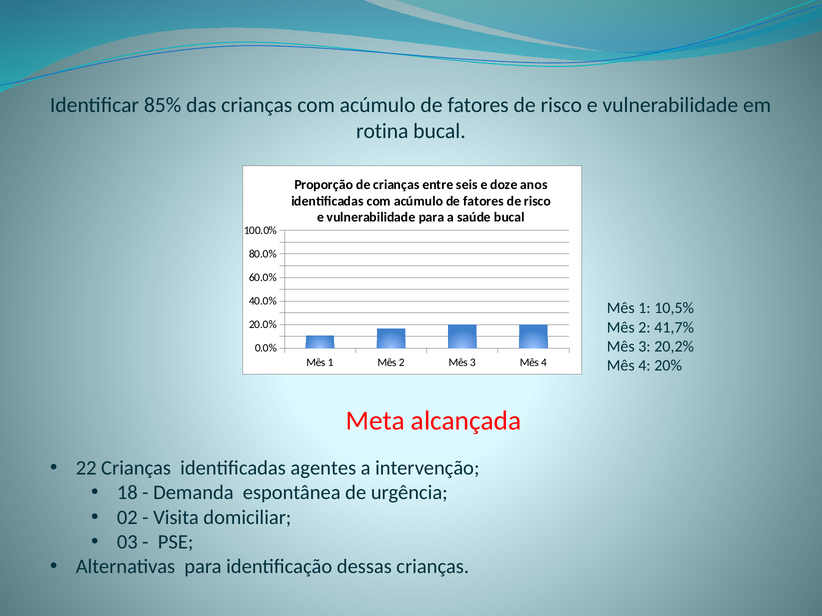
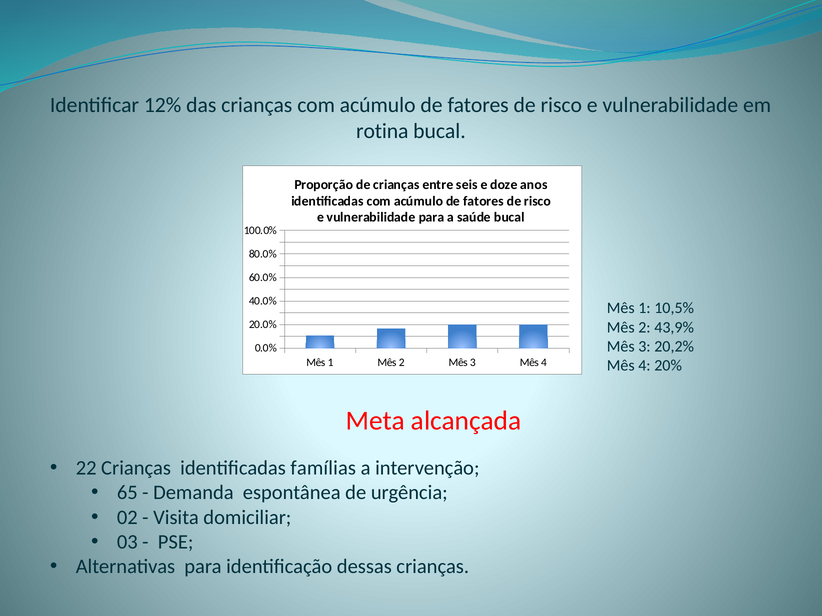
85%: 85% -> 12% (163, 105)
41,7%: 41,7% -> 43,9% (674, 328)
agentes: agentes -> famílias (323, 468)
18: 18 -> 65 (127, 493)
